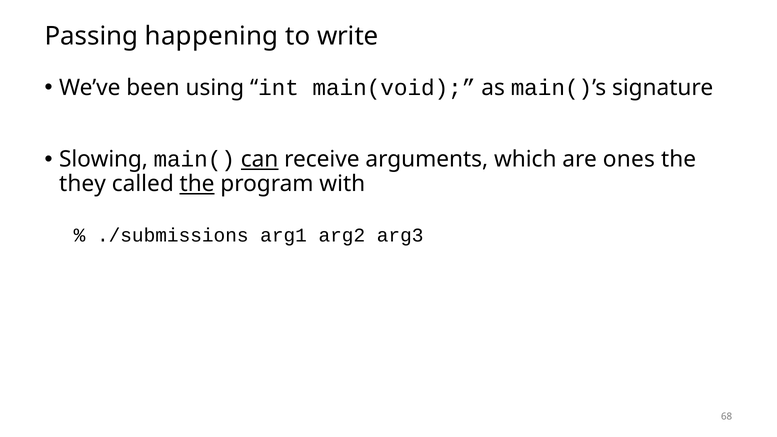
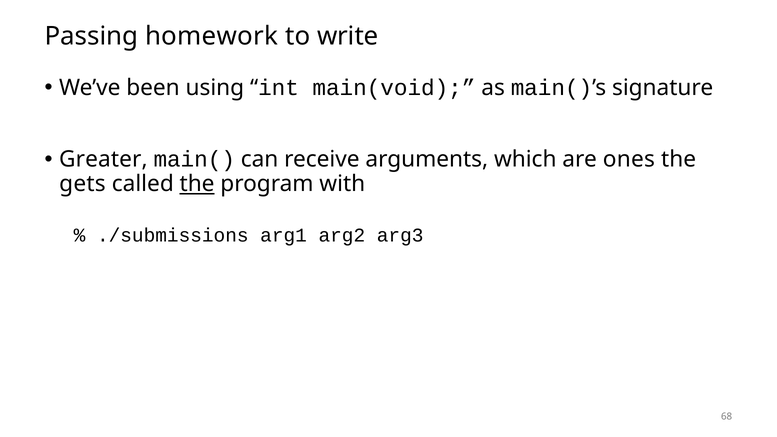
happening: happening -> homework (212, 36)
Slowing: Slowing -> Greater (103, 159)
can underline: present -> none (260, 159)
they: they -> gets (82, 184)
